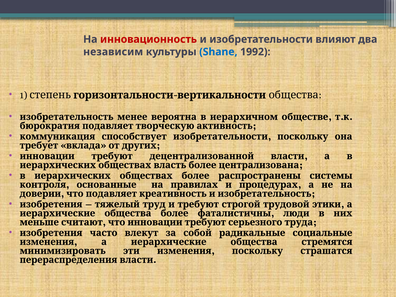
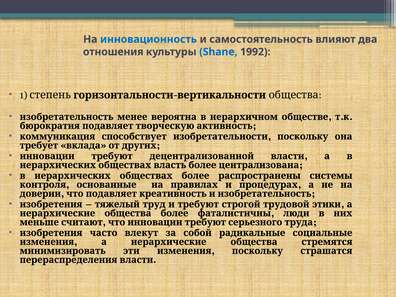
инновационность colour: red -> blue (149, 39)
и изобретательности: изобретательности -> самостоятельность (261, 39)
независим: независим -> отношения (113, 52)
